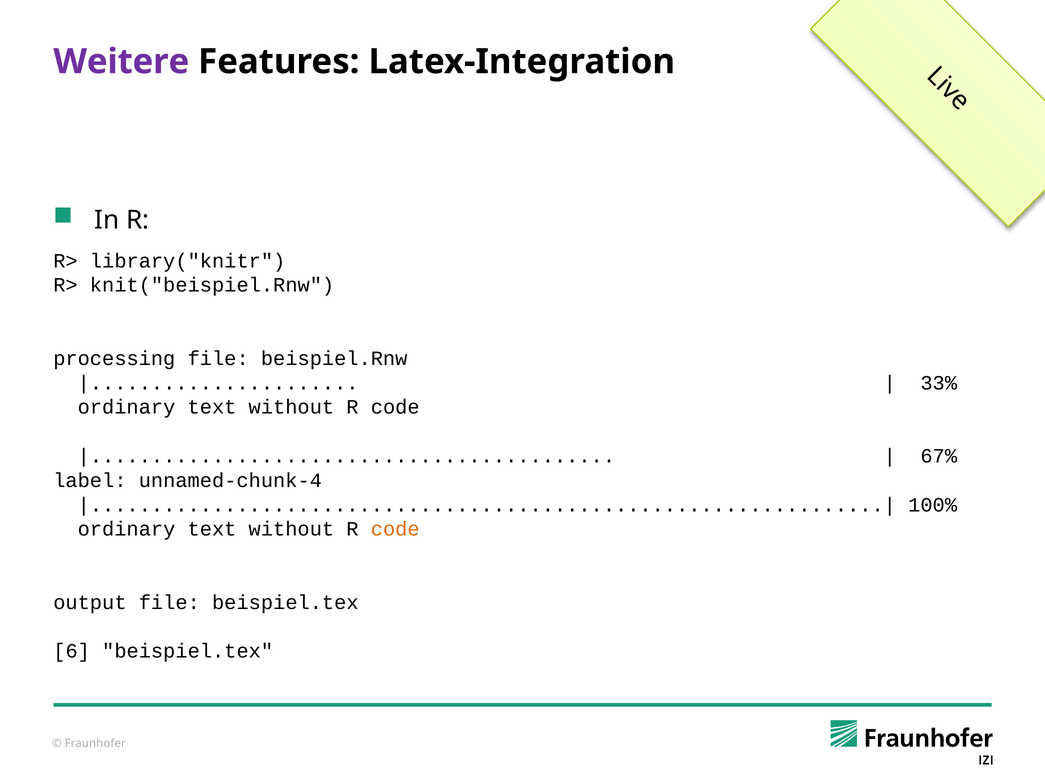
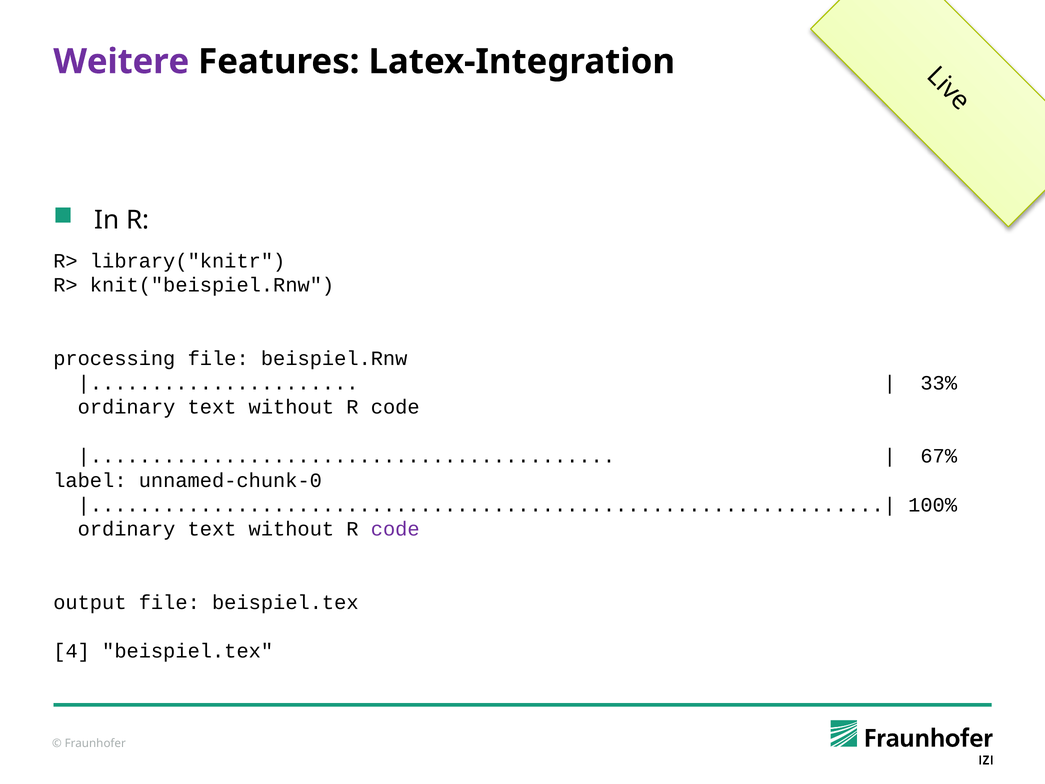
unnamed-chunk-4: unnamed-chunk-4 -> unnamed-chunk-0 (230, 480)
code colour: orange -> purple (395, 529)
6: 6 -> 4 (72, 651)
